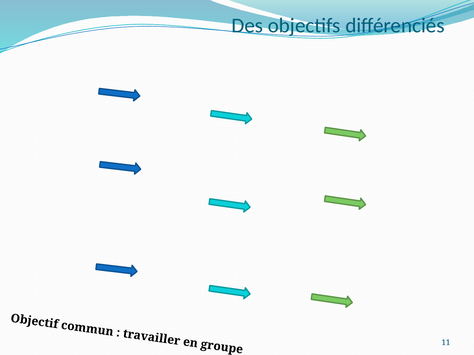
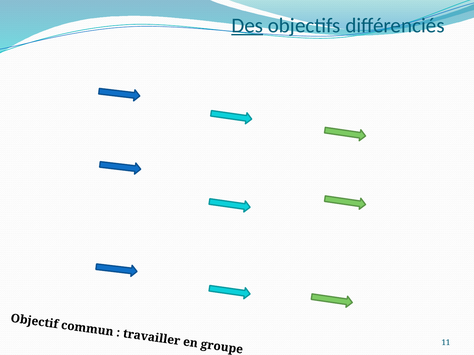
Des underline: none -> present (247, 26)
